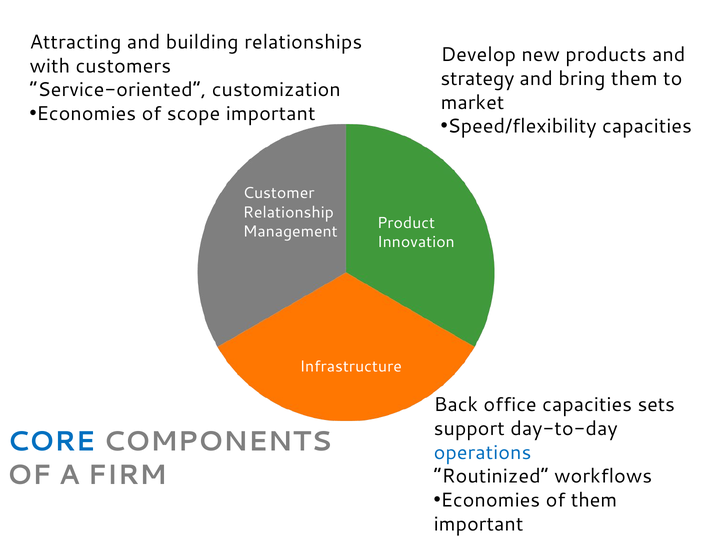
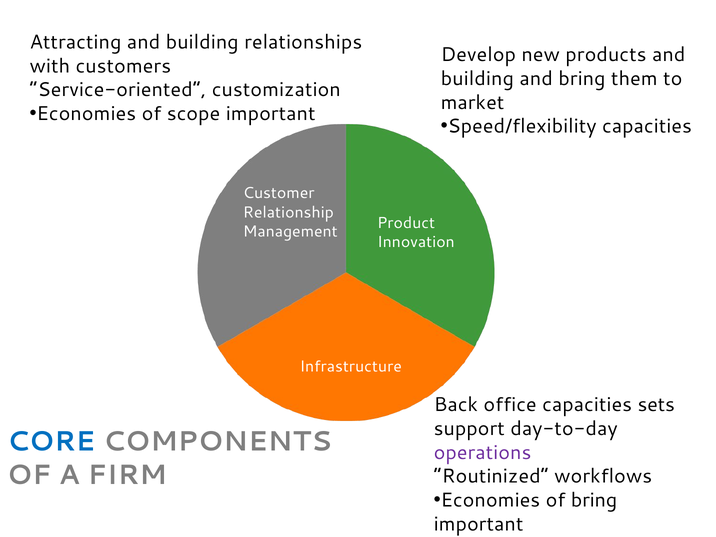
strategy: strategy -> building (477, 79)
operations colour: blue -> purple (483, 452)
of them: them -> bring (594, 500)
